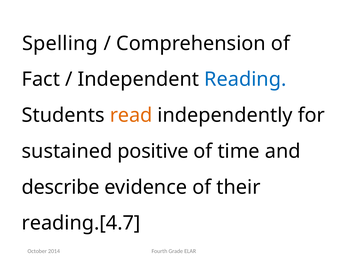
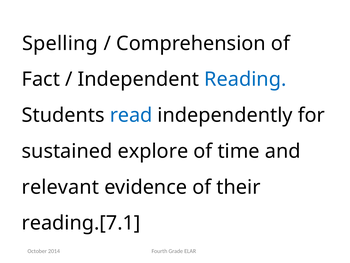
read colour: orange -> blue (131, 115)
positive: positive -> explore (153, 151)
describe: describe -> relevant (60, 187)
reading.[4.7: reading.[4.7 -> reading.[7.1 (81, 223)
